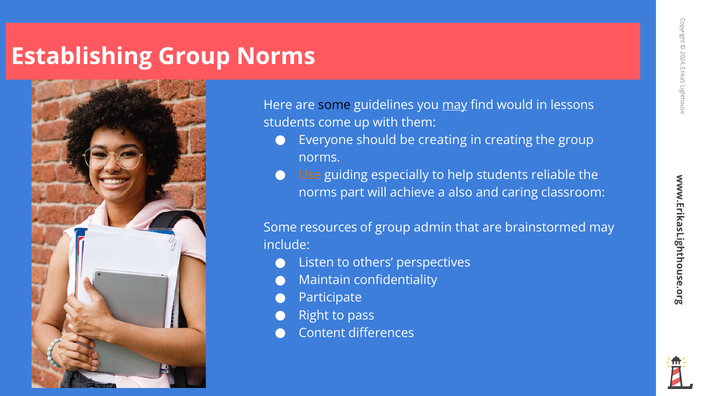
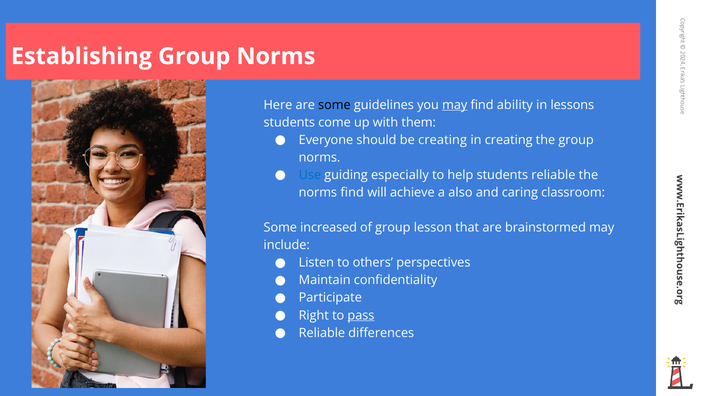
would: would -> ability (515, 105)
Use colour: orange -> blue (310, 175)
norms part: part -> find (352, 192)
resources: resources -> increased (329, 227)
admin: admin -> lesson (433, 227)
pass underline: none -> present (361, 315)
Content: Content -> Reliable (322, 332)
